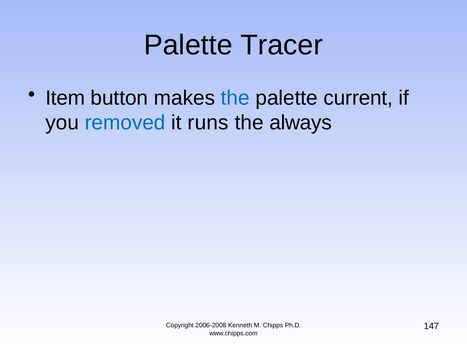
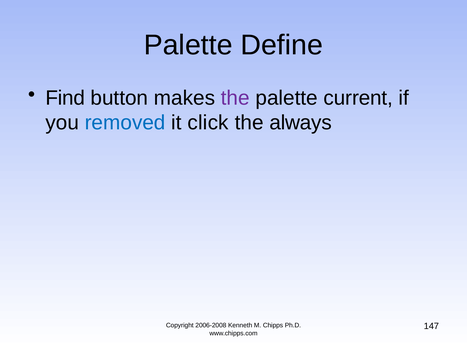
Tracer: Tracer -> Define (282, 45)
Item: Item -> Find (65, 98)
the colour: blue -> purple (235, 98)
runs: runs -> click (208, 123)
